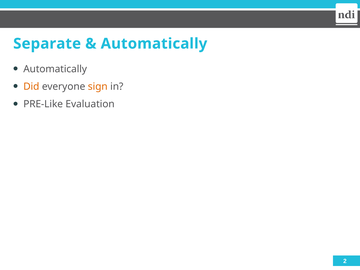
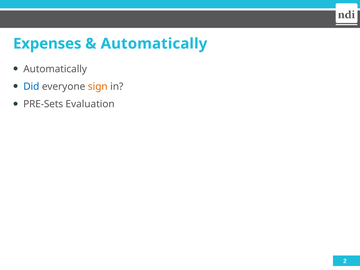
Separate: Separate -> Expenses (47, 44)
Did colour: orange -> blue (31, 87)
PRE-Like: PRE-Like -> PRE-Sets (43, 104)
